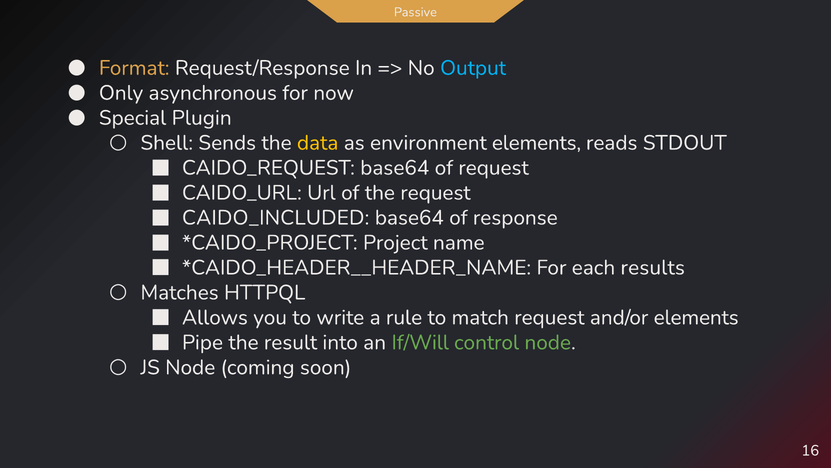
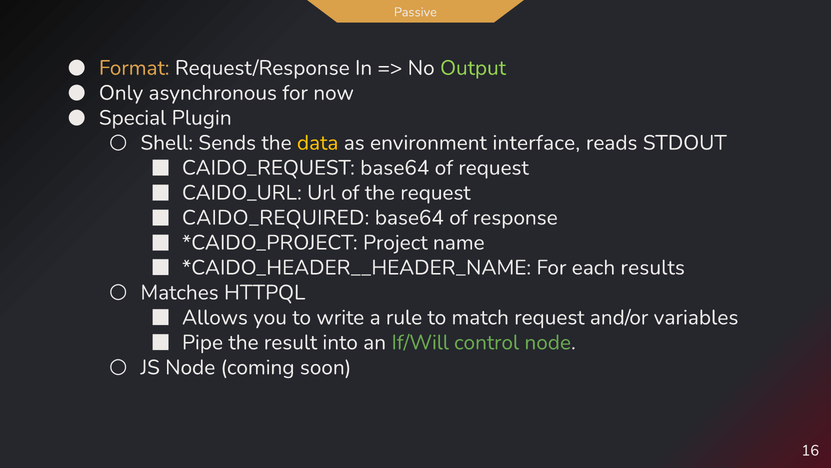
Output colour: light blue -> light green (473, 68)
environment elements: elements -> interface (536, 143)
CAIDO_INCLUDED: CAIDO_INCLUDED -> CAIDO_REQUIRED (276, 217)
and/or elements: elements -> variables (696, 317)
